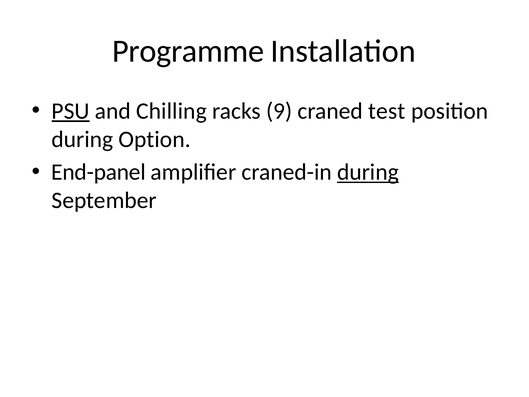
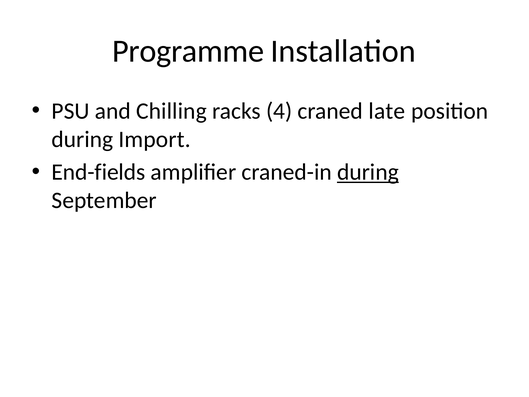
PSU underline: present -> none (71, 111)
9: 9 -> 4 (279, 111)
test: test -> late (387, 111)
Option: Option -> Import (155, 139)
End-panel: End-panel -> End-fields (98, 172)
